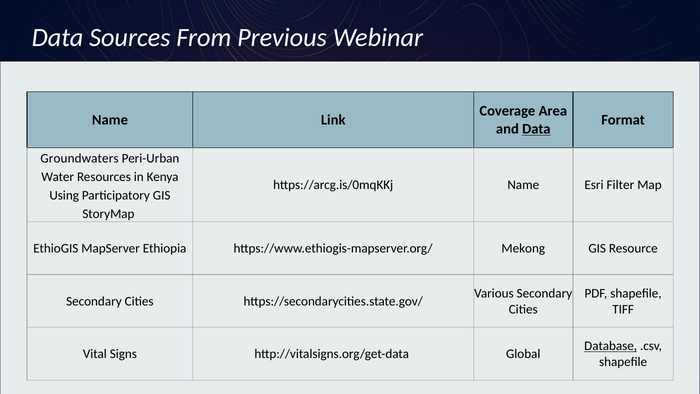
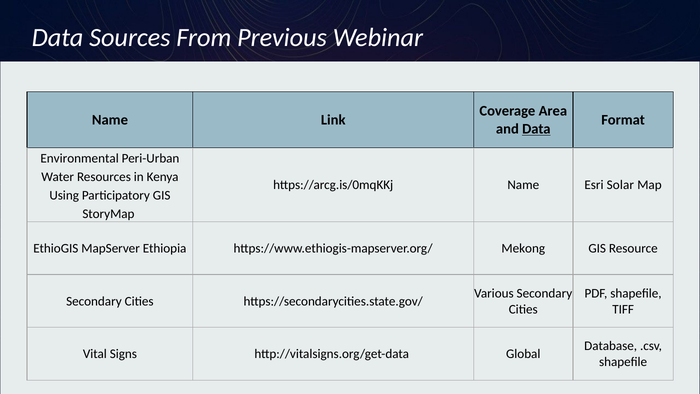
Groundwaters: Groundwaters -> Environmental (80, 158)
Filter: Filter -> Solar (620, 185)
Database underline: present -> none (611, 346)
